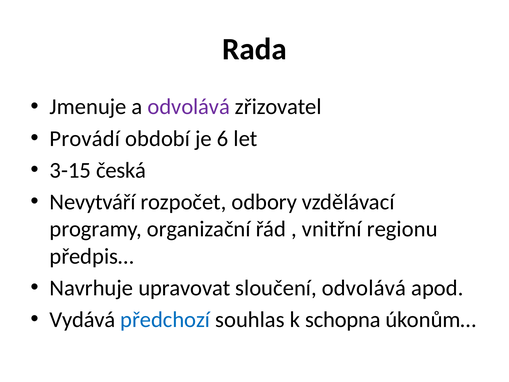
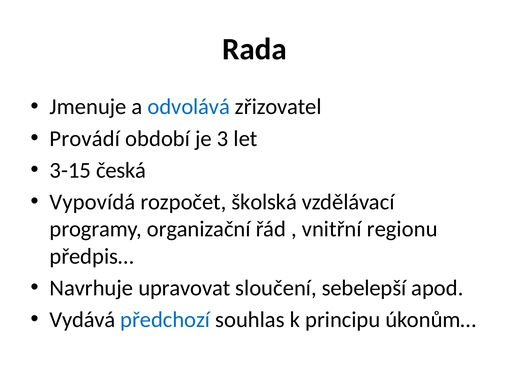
odvolává colour: purple -> blue (189, 107)
6: 6 -> 3 (223, 138)
Nevytváří: Nevytváří -> Vypovídá (93, 202)
odbory: odbory -> školská (264, 202)
sloučení odvolává: odvolává -> sebelepší (364, 288)
schopna: schopna -> principu (343, 319)
